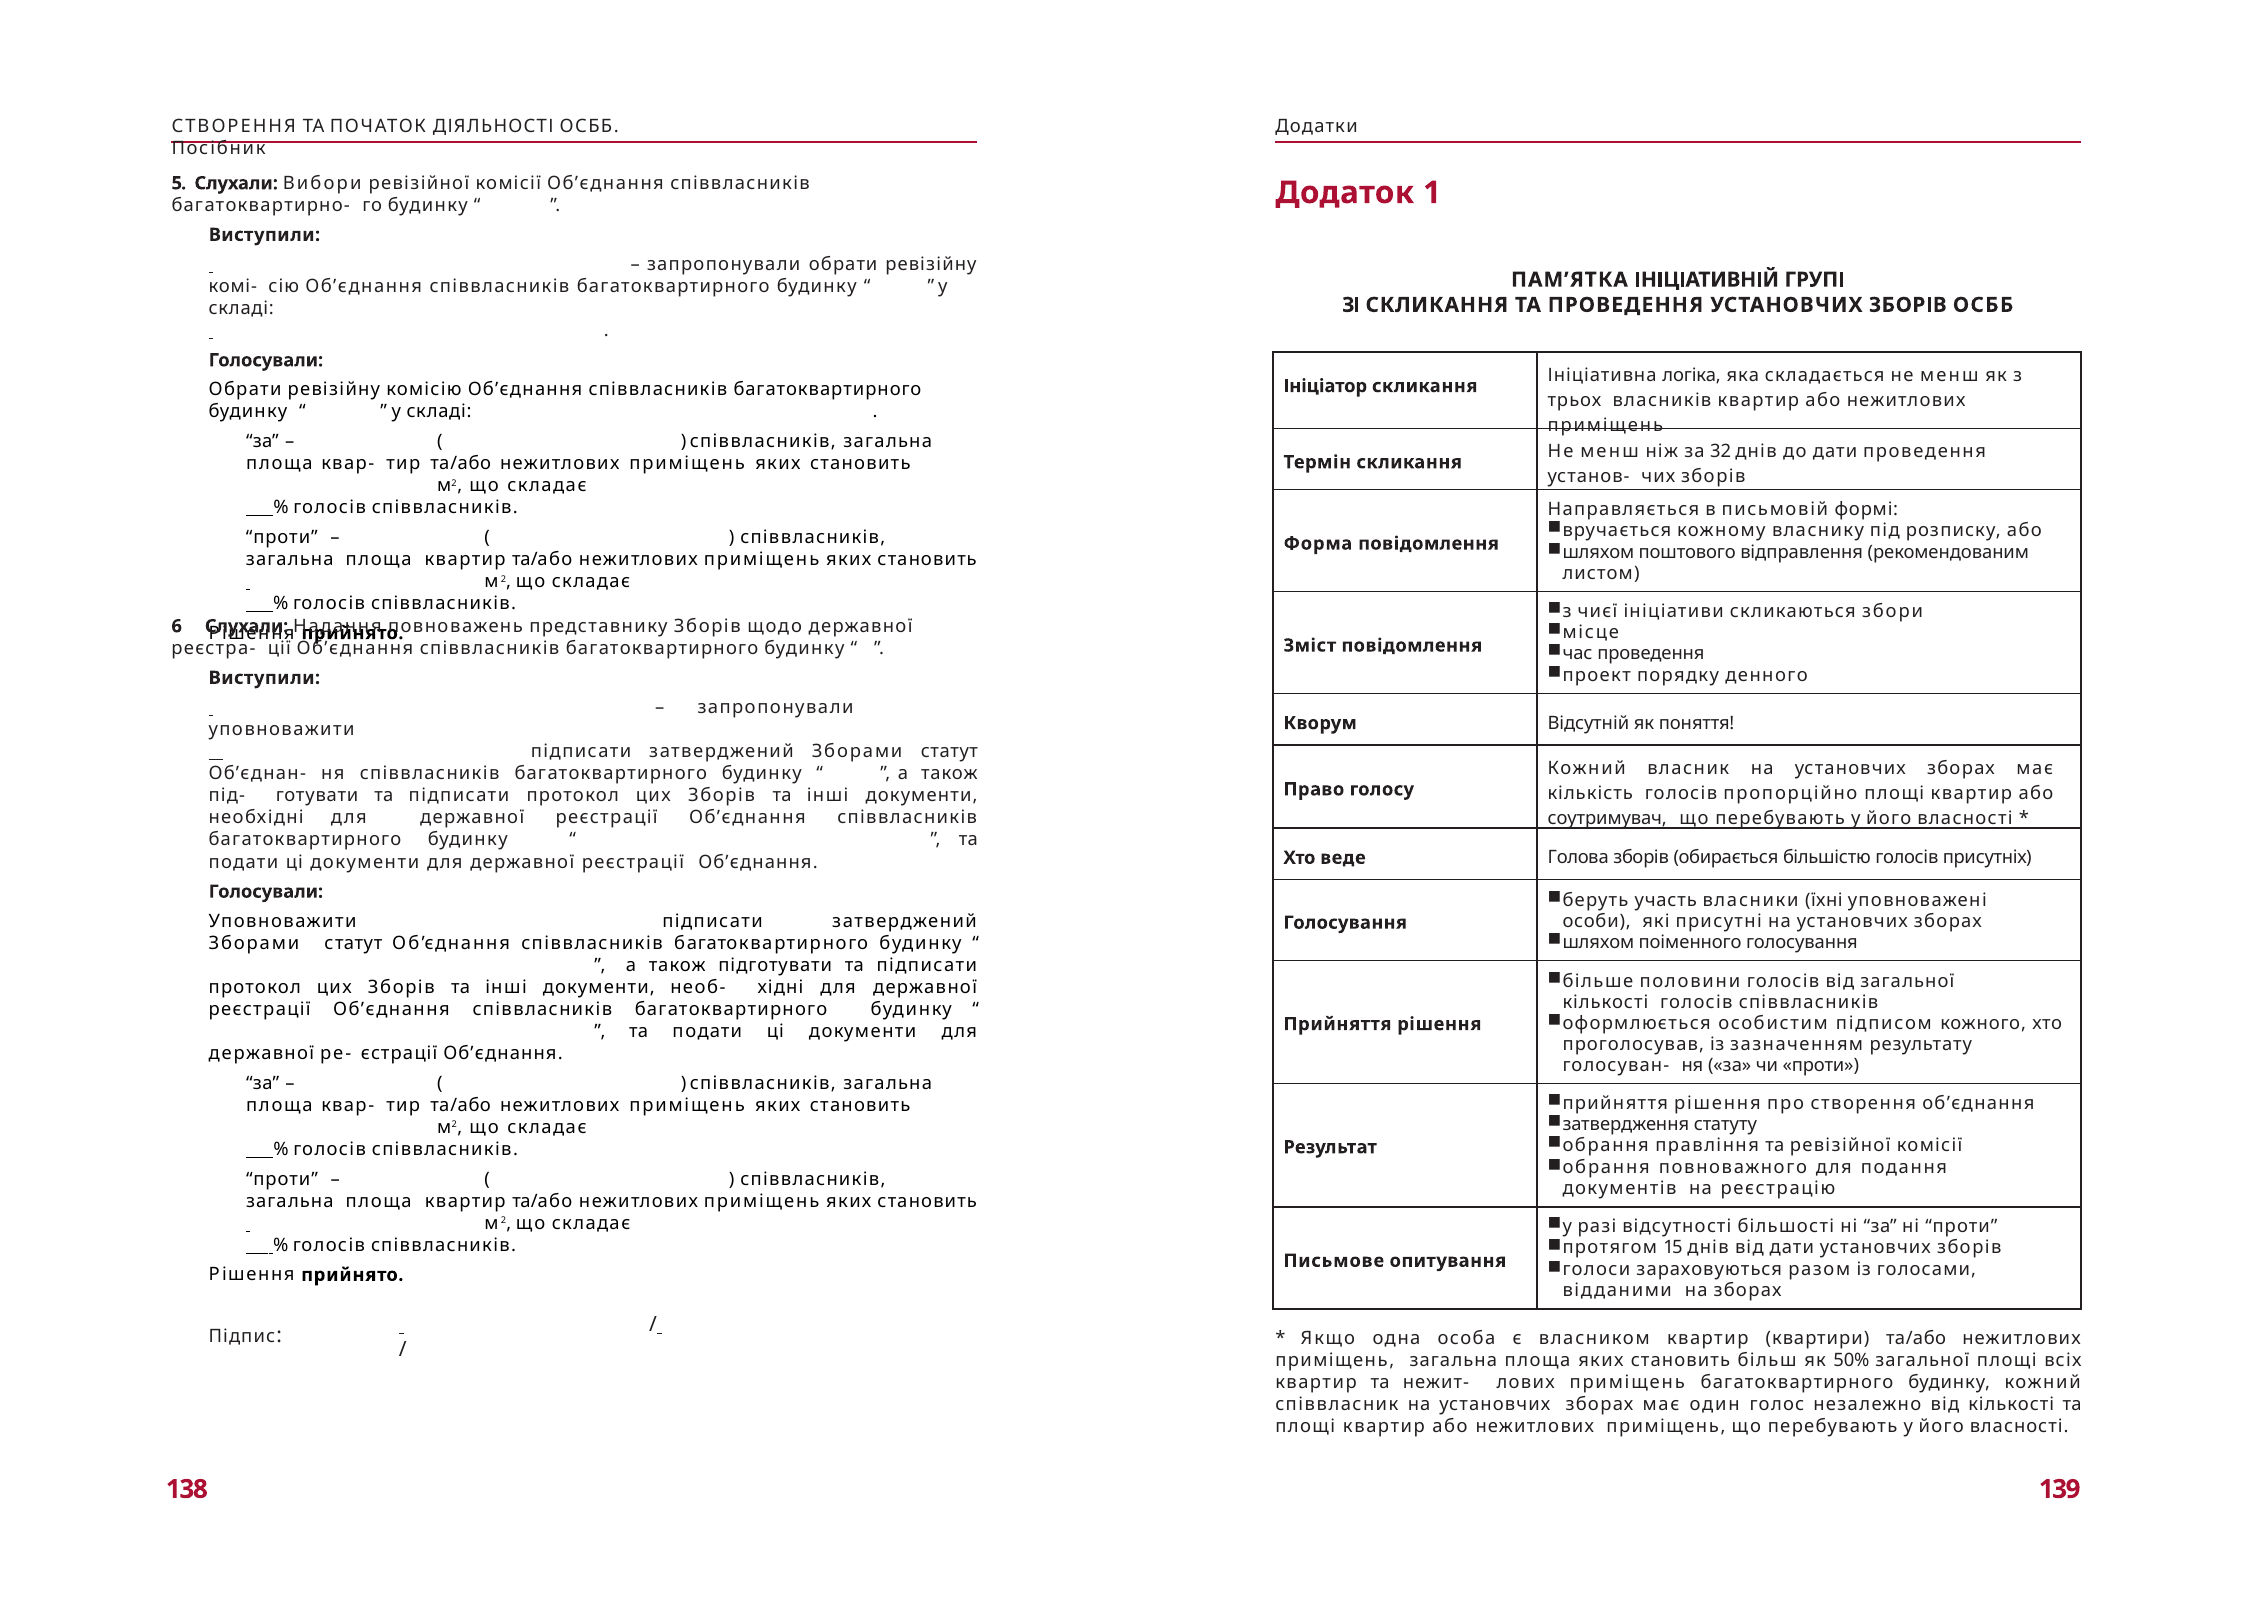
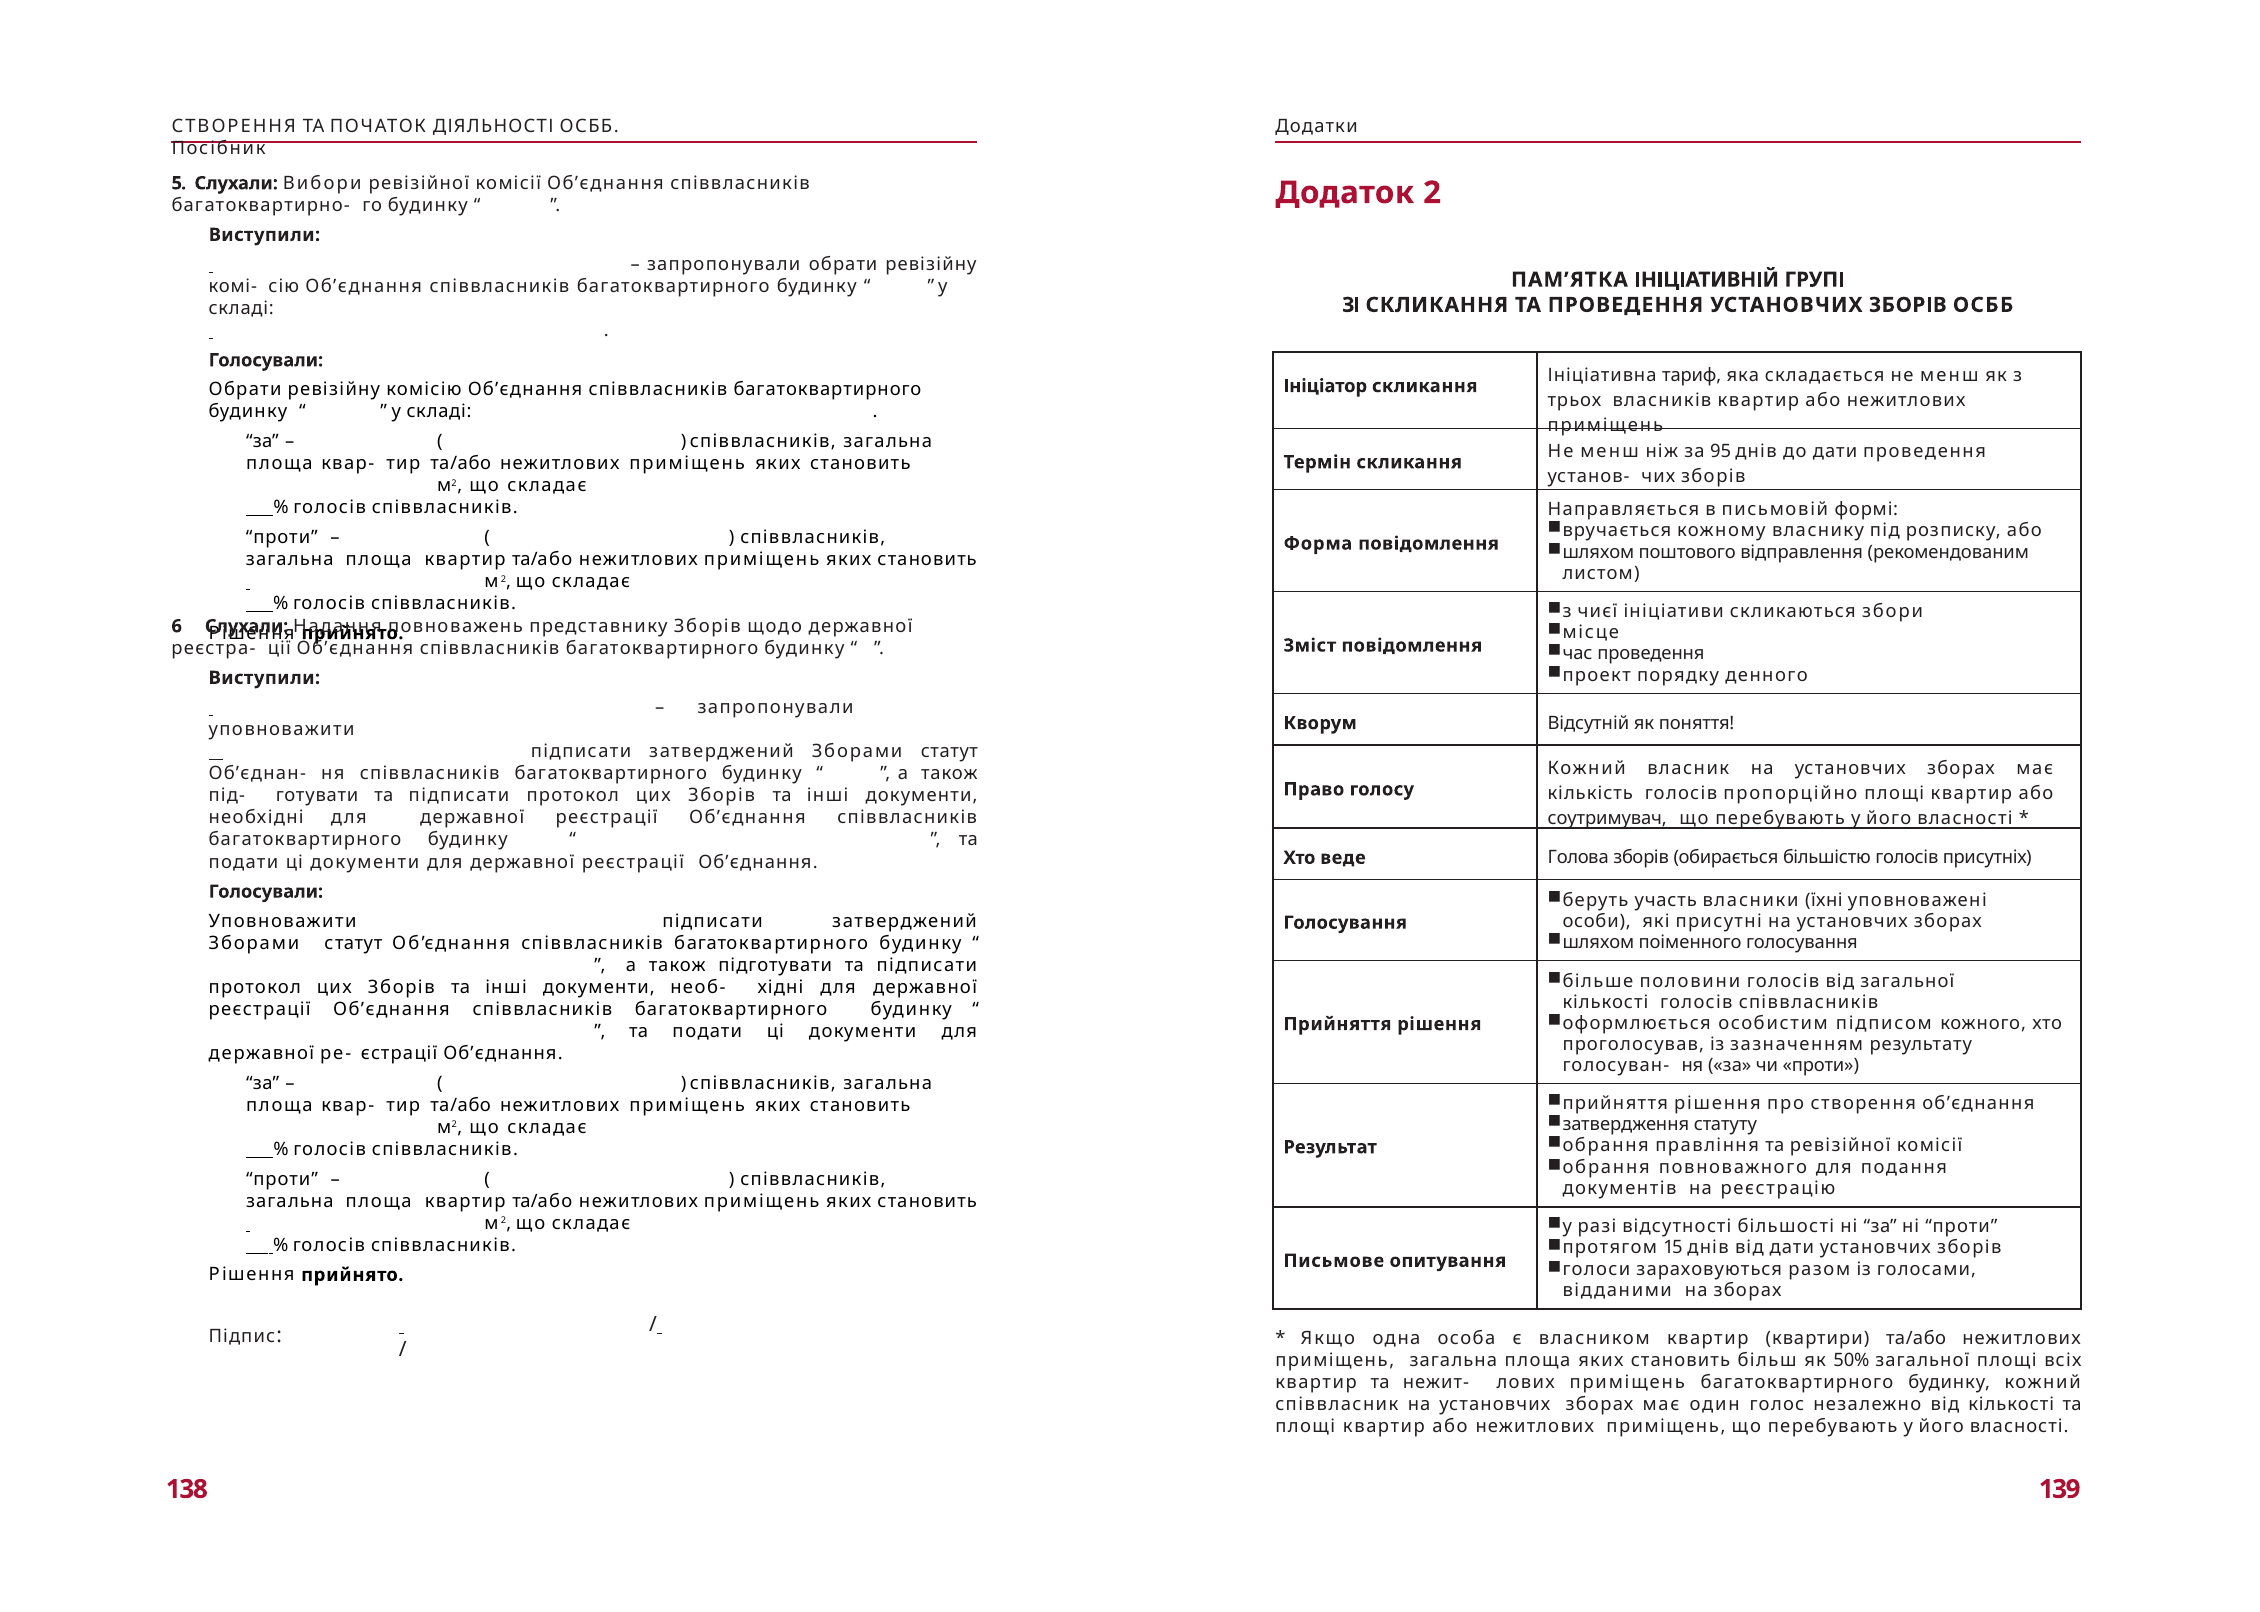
1: 1 -> 2 (1432, 193)
логіка: логіка -> тариф (1692, 376)
32: 32 -> 95 (1721, 452)
